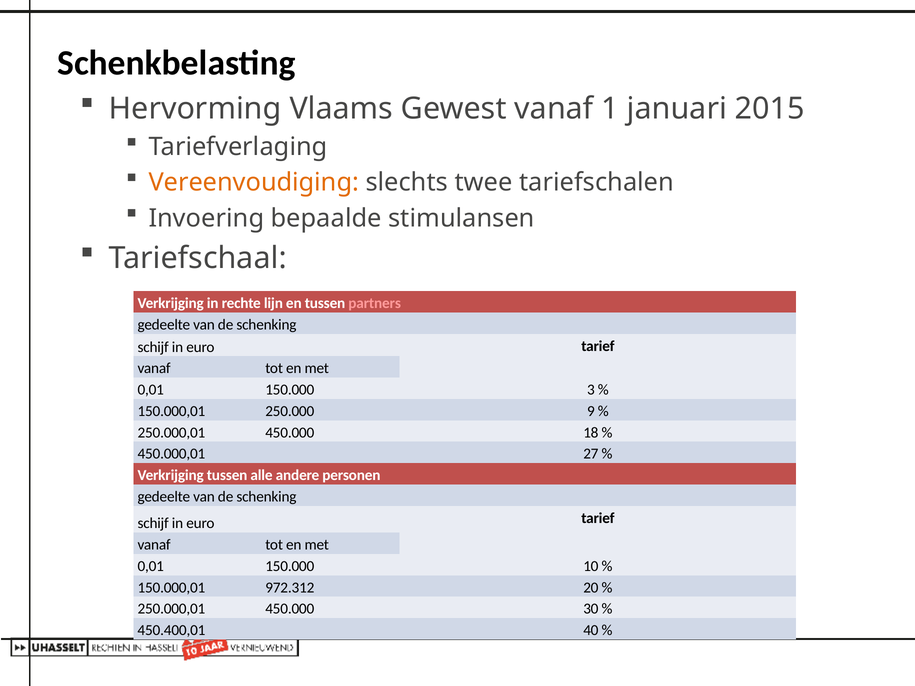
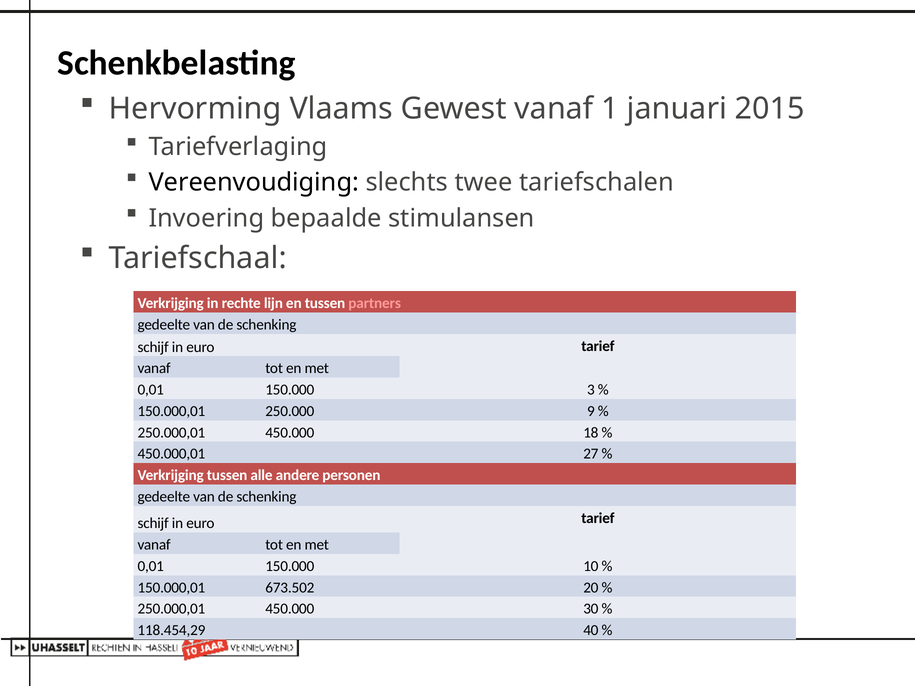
Vereenvoudiging colour: orange -> black (254, 183)
972.312: 972.312 -> 673.502 (290, 588)
450.400,01: 450.400,01 -> 118.454,29 (171, 631)
